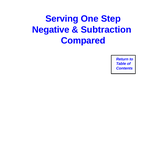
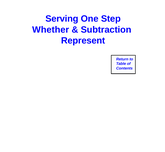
Negative: Negative -> Whether (51, 30)
Compared: Compared -> Represent (83, 41)
